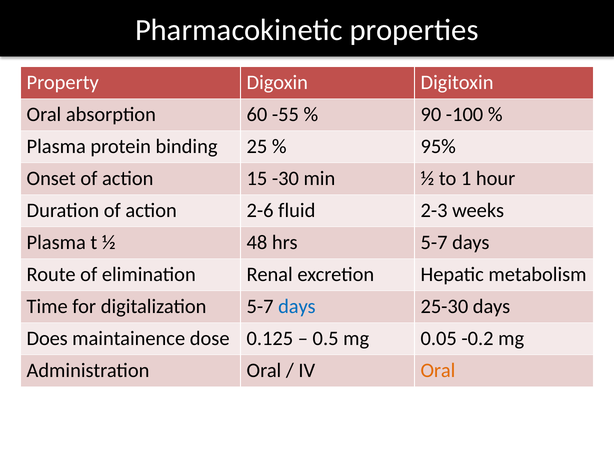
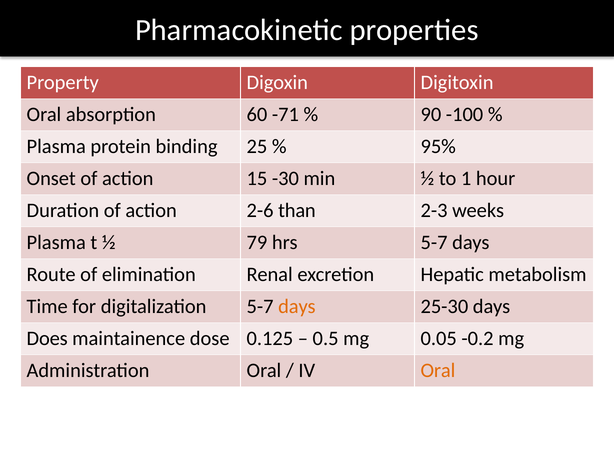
-55: -55 -> -71 (285, 114)
fluid: fluid -> than (297, 210)
48: 48 -> 79 (257, 242)
days colour: blue -> orange (297, 306)
